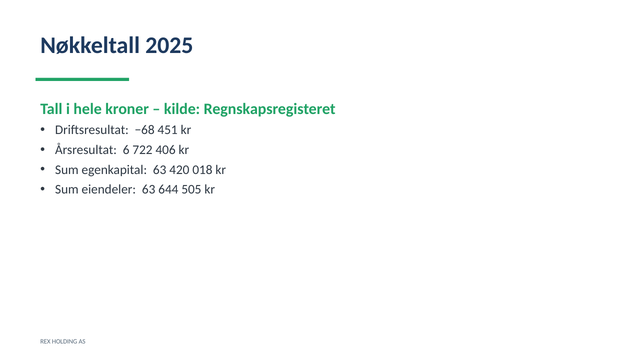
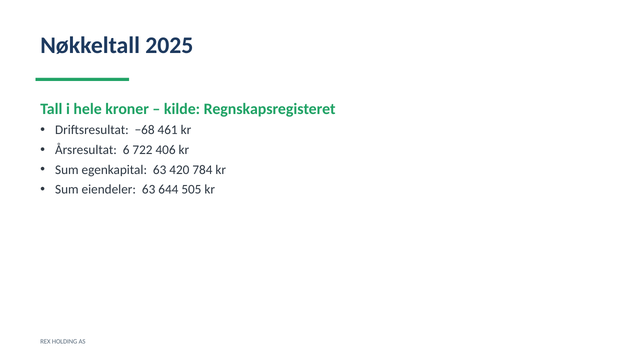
451: 451 -> 461 (168, 130)
018: 018 -> 784 (202, 170)
